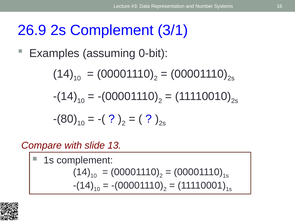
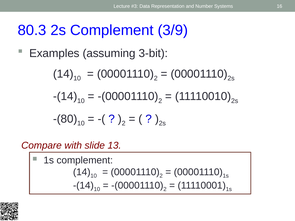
26.9: 26.9 -> 80.3 (32, 30)
3/1: 3/1 -> 3/9 (173, 30)
0-bit: 0-bit -> 3-bit (153, 53)
